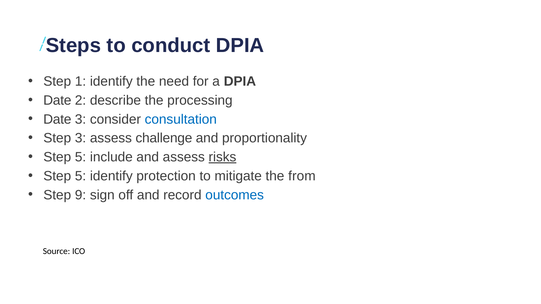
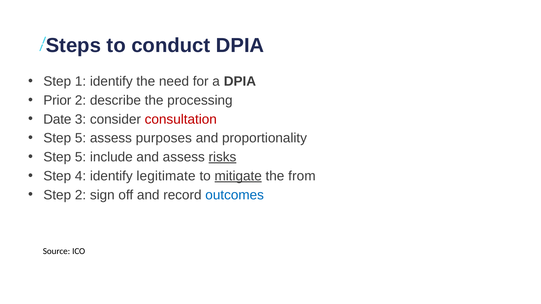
Date: Date -> Prior (57, 100)
consultation colour: blue -> red (181, 119)
3: 3 -> 5 (81, 138)
challenge: challenge -> purposes (164, 138)
5: 5 -> 4 (81, 176)
protection: protection -> legitimate (166, 176)
mitigate underline: none -> present (238, 176)
Step 9: 9 -> 2 (81, 195)
